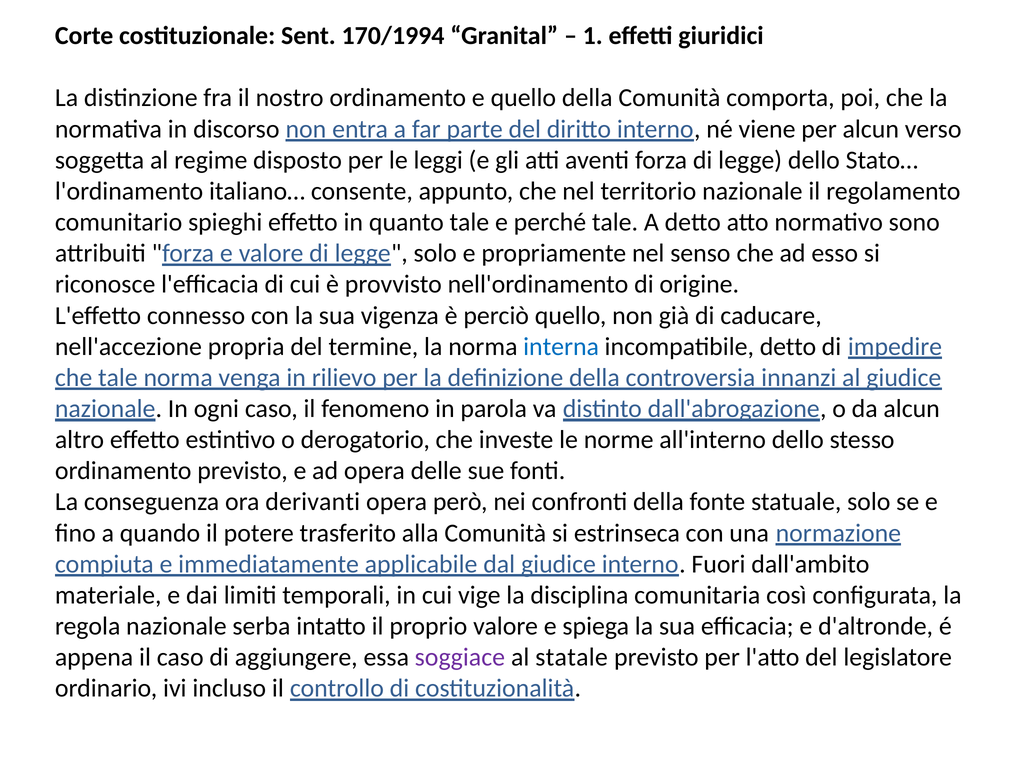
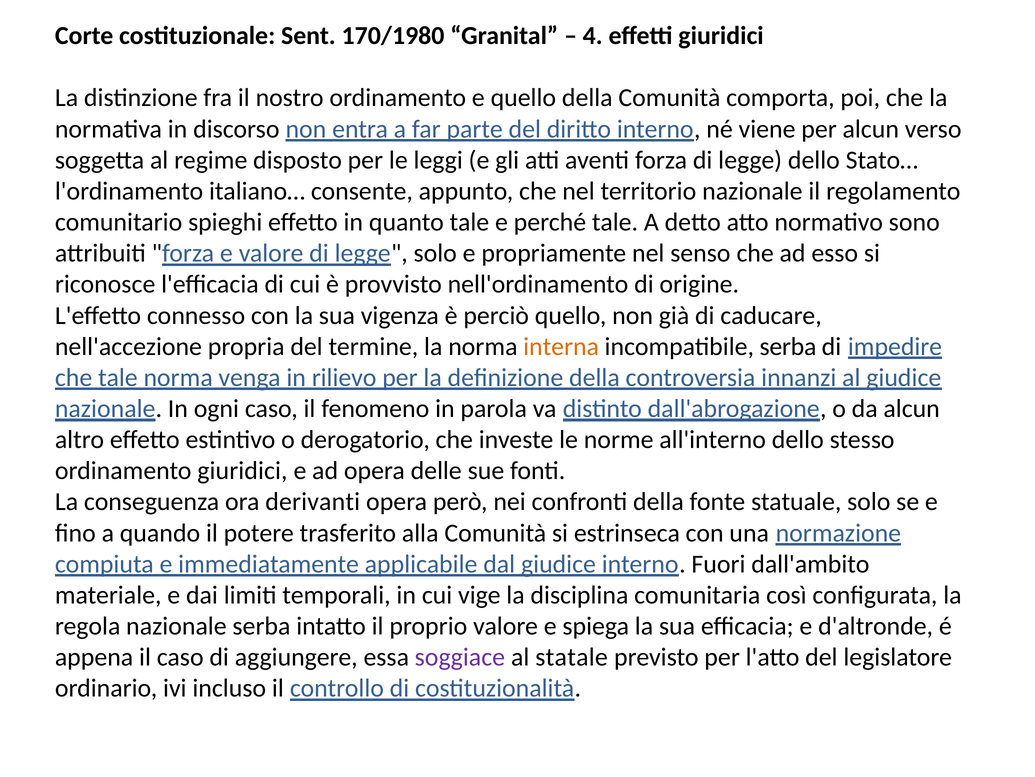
170/1994: 170/1994 -> 170/1980 (393, 36)
1: 1 -> 4 (593, 36)
interna colour: blue -> orange (561, 346)
incompatibile detto: detto -> serba (788, 346)
ordinamento previsto: previsto -> giuridici (242, 470)
